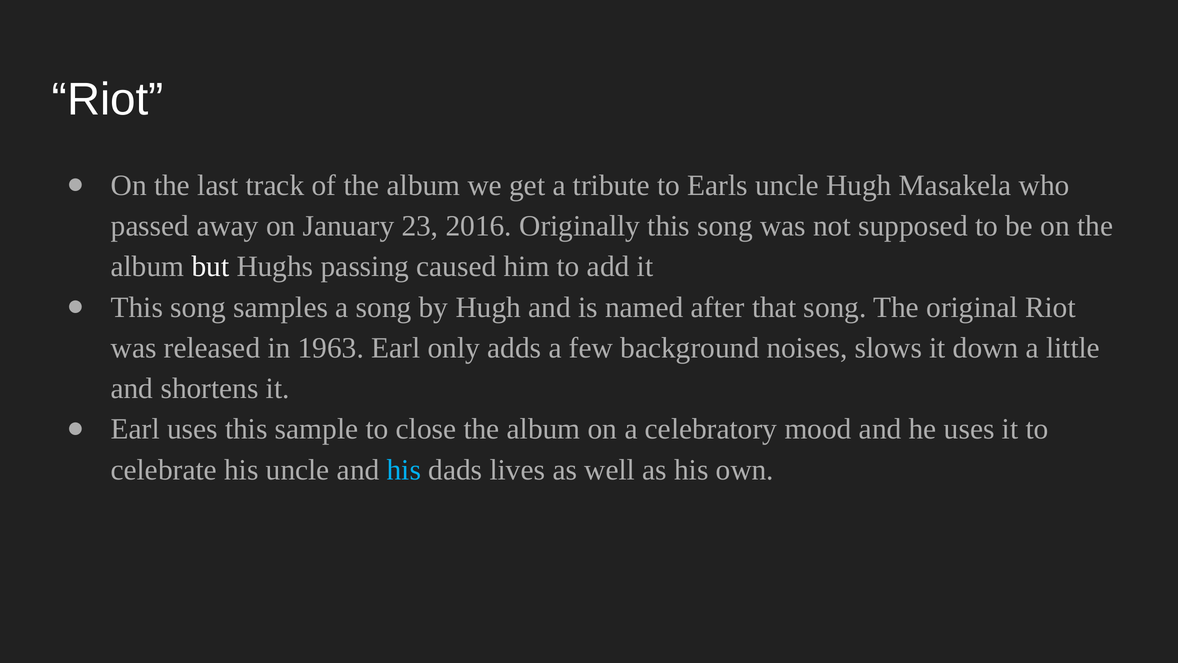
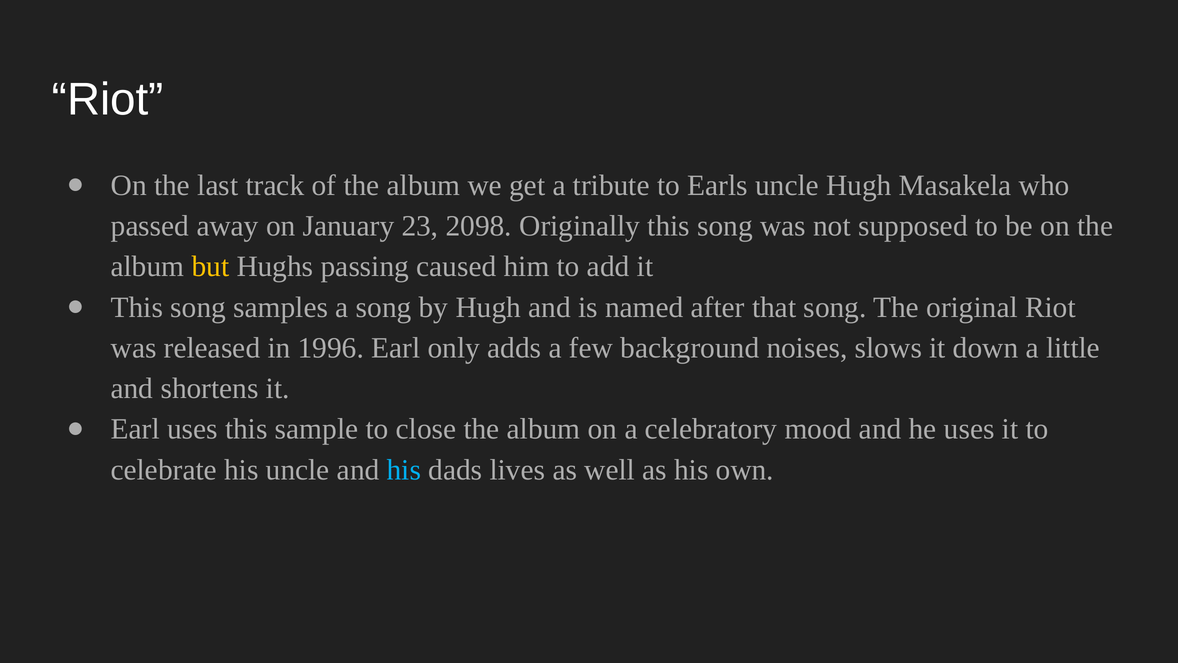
2016: 2016 -> 2098 (479, 226)
but colour: white -> yellow (210, 267)
1963: 1963 -> 1996 (331, 348)
